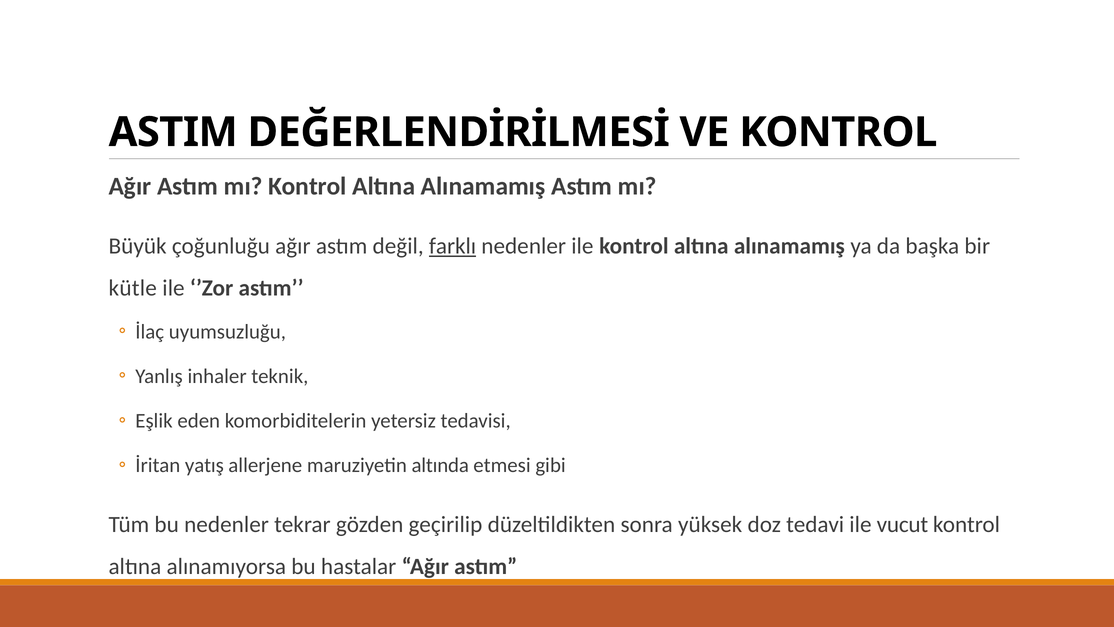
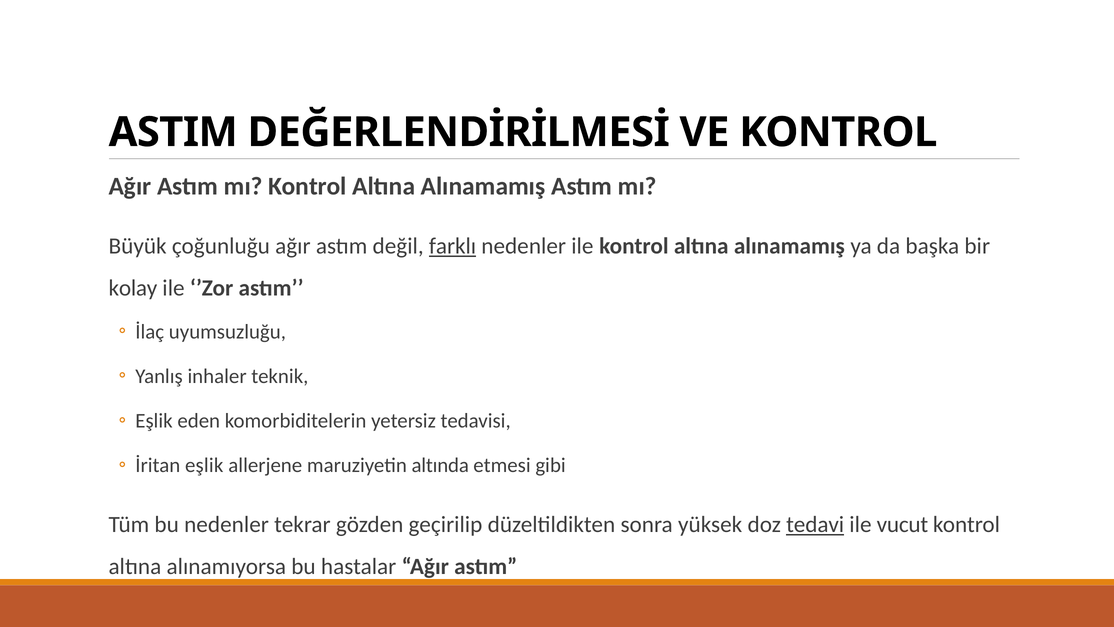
kütle: kütle -> kolay (133, 288)
İritan yatış: yatış -> eşlik (204, 465)
tedavi underline: none -> present (815, 524)
